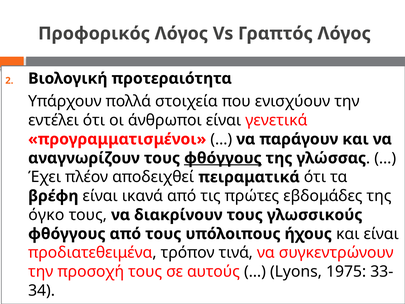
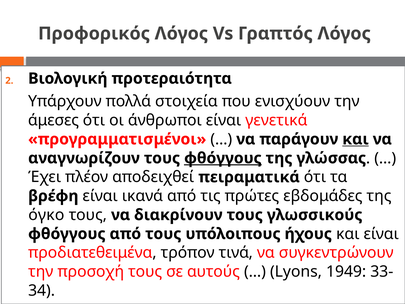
εντέλει: εντέλει -> άμεσες (53, 120)
και underline: none -> present (356, 139)
1975: 1975 -> 1949 (346, 271)
